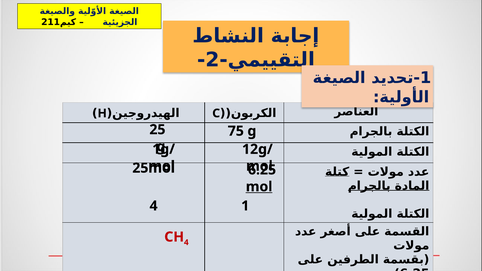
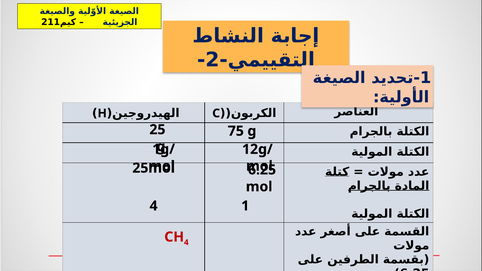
mol underline: present -> none (259, 187)
